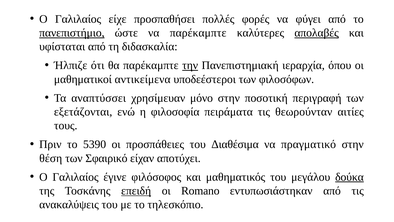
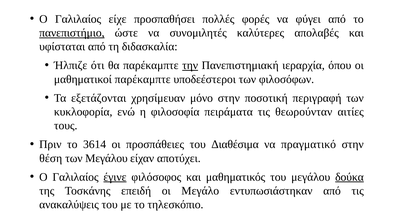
να παρέκαμπτε: παρέκαμπτε -> συνομιλητές (198, 33)
απολαβές underline: present -> none (317, 33)
μαθηματικοί αντικείμενα: αντικείμενα -> παρέκαμπτε (143, 79)
αναπτύσσει: αναπτύσσει -> εξετάζονται (99, 98)
εξετάζονται: εξετάζονται -> κυκλοφορία (83, 112)
5390: 5390 -> 3614 (95, 144)
των Σφαιρικό: Σφαιρικό -> Μεγάλου (106, 158)
έγινε underline: none -> present (115, 177)
επειδή underline: present -> none (136, 190)
Romano: Romano -> Μεγάλο (200, 190)
